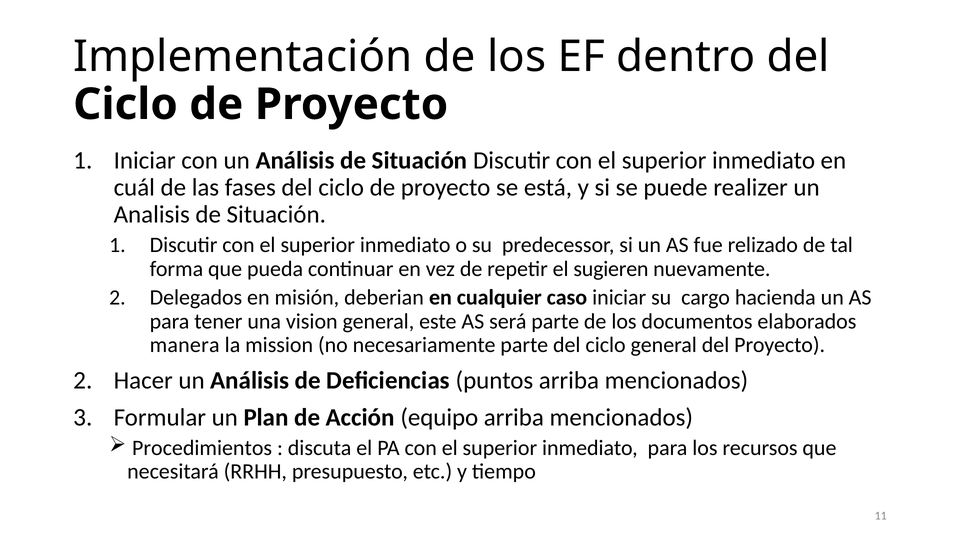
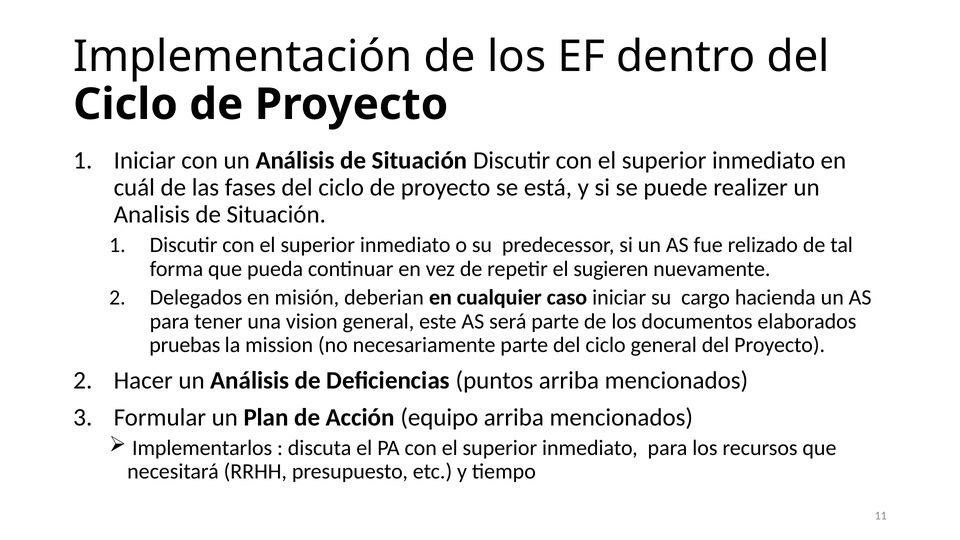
manera: manera -> pruebas (185, 345)
Procedimientos: Procedimientos -> Implementarlos (202, 448)
